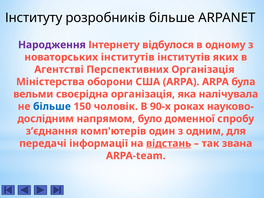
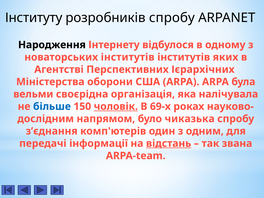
розробників більше: більше -> спробу (172, 18)
Народження colour: purple -> black (52, 45)
Перспективних Організація: Організація -> Ієрархічних (203, 69)
чоловік underline: none -> present (116, 106)
90-х: 90-х -> 69-х (160, 106)
доменної: доменної -> чиказька (190, 119)
